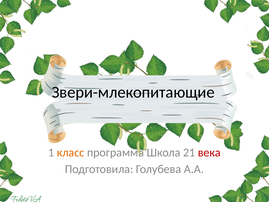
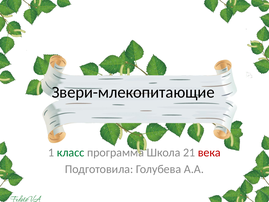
класс colour: orange -> green (71, 152)
